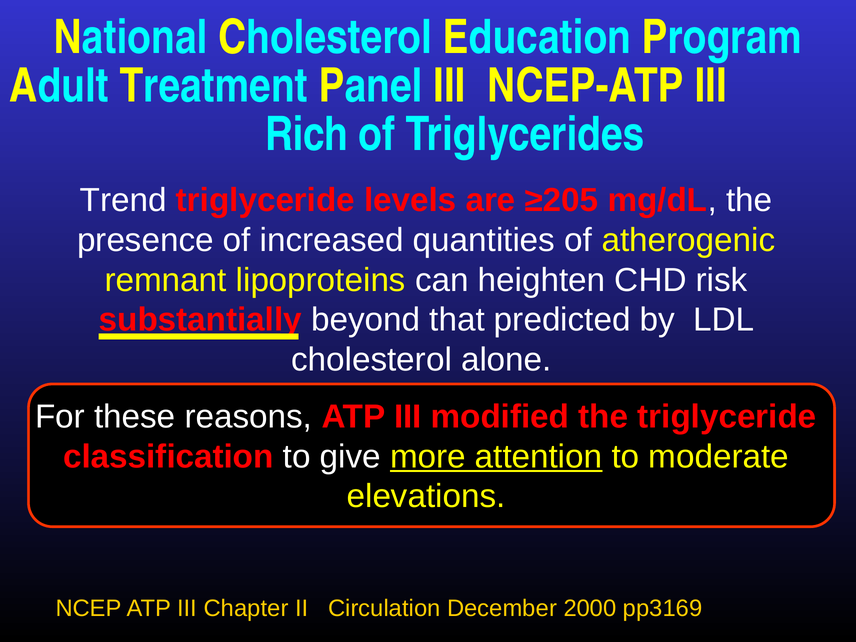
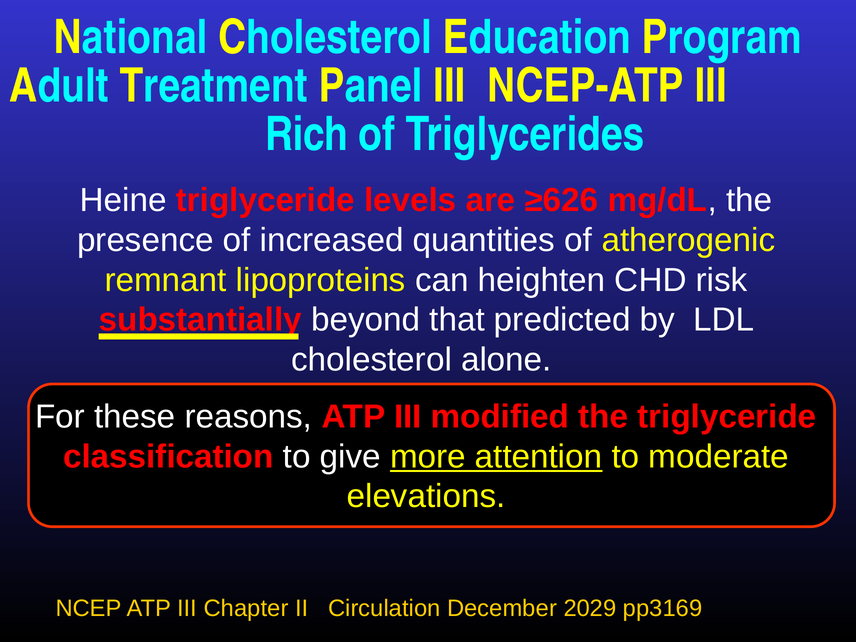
Trend: Trend -> Heine (123, 200)
≥205: ≥205 -> ≥626 (562, 200)
2000: 2000 -> 2029 (590, 608)
